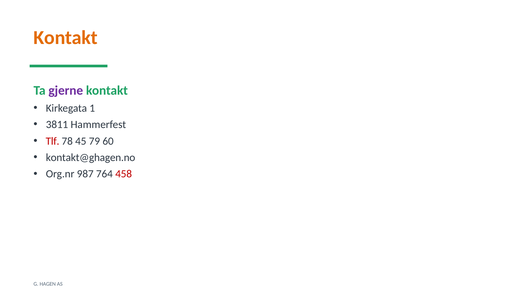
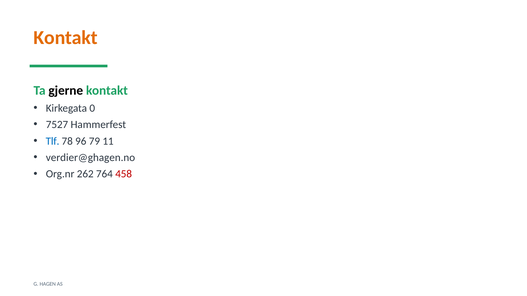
gjerne colour: purple -> black (66, 91)
1: 1 -> 0 (92, 108)
3811: 3811 -> 7527 (57, 125)
Tlf colour: red -> blue (53, 141)
45: 45 -> 96 (81, 141)
60: 60 -> 11 (108, 141)
kontakt@ghagen.no: kontakt@ghagen.no -> verdier@ghagen.no (90, 158)
987: 987 -> 262 (85, 174)
